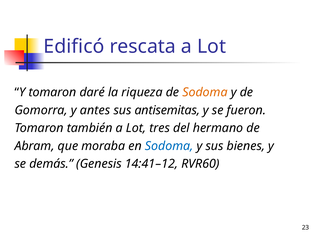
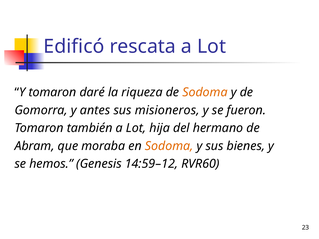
antisemitas: antisemitas -> misioneros (167, 110)
tres: tres -> hija (160, 128)
Sodoma colour: blue -> orange (169, 146)
demás: demás -> hemos (51, 164)
14:41–12: 14:41–12 -> 14:59–12 (151, 164)
